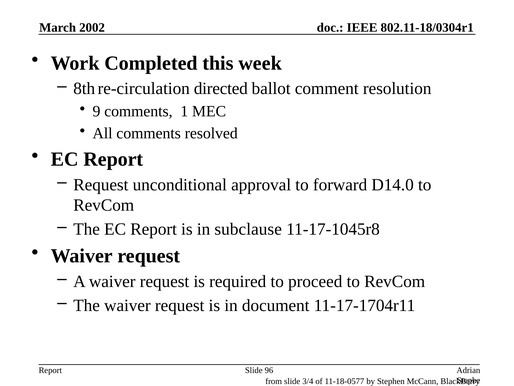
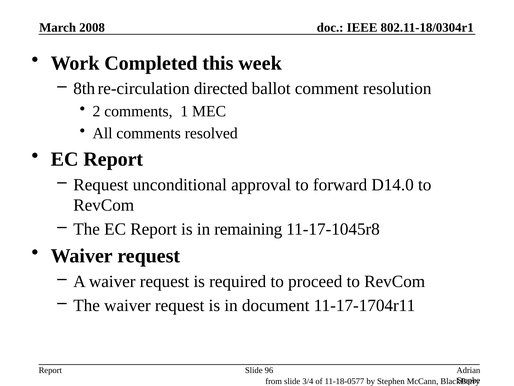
2002: 2002 -> 2008 (92, 27)
9: 9 -> 2 (96, 111)
subclause: subclause -> remaining (248, 229)
